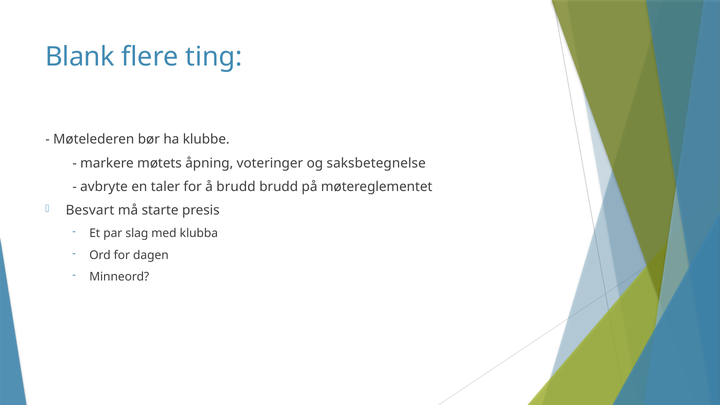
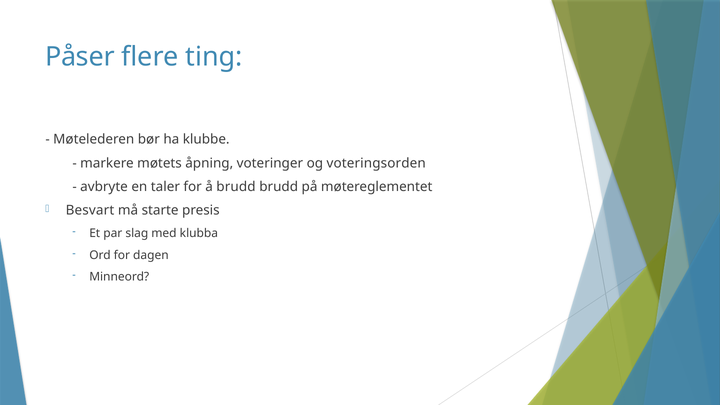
Blank: Blank -> Påser (80, 57)
saksbetegnelse: saksbetegnelse -> voteringsorden (376, 163)
